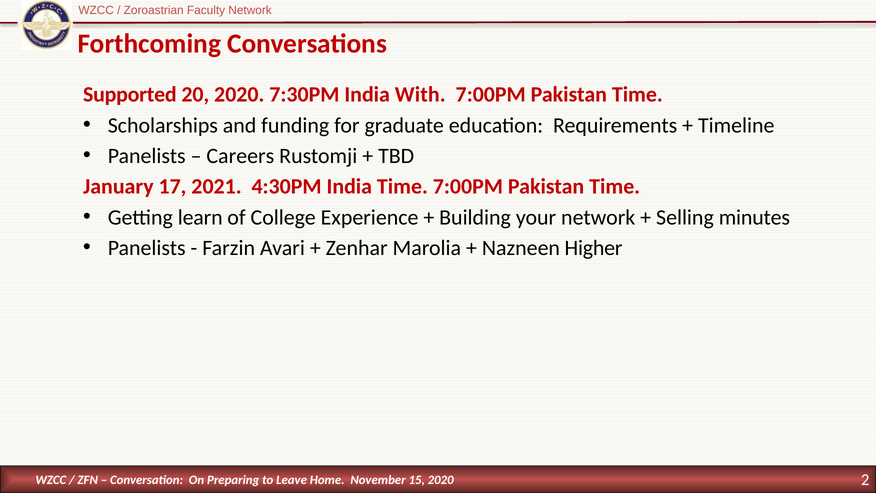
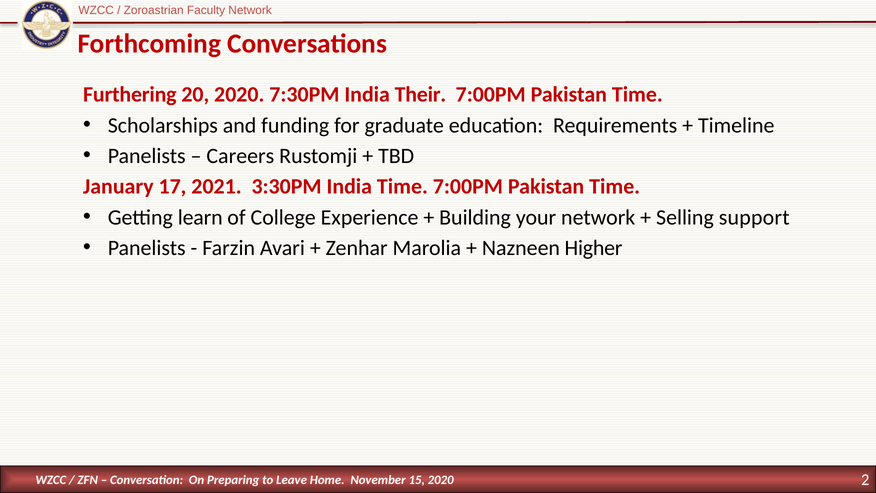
Supported: Supported -> Furthering (130, 95)
With: With -> Their (420, 95)
4:30PM: 4:30PM -> 3:30PM (287, 187)
minutes: minutes -> support (754, 217)
